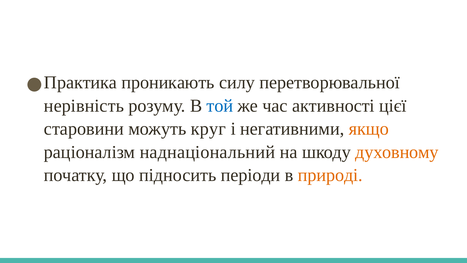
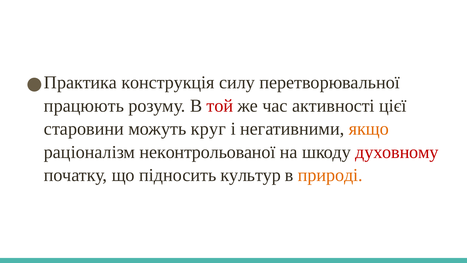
проникають: проникають -> конструкція (168, 83)
нерівність: нерівність -> працюють (84, 106)
той colour: blue -> red (220, 106)
наднаціональний: наднаціональний -> неконтрольованої (208, 152)
духовному colour: orange -> red (397, 152)
періоди: періоди -> культур (251, 175)
